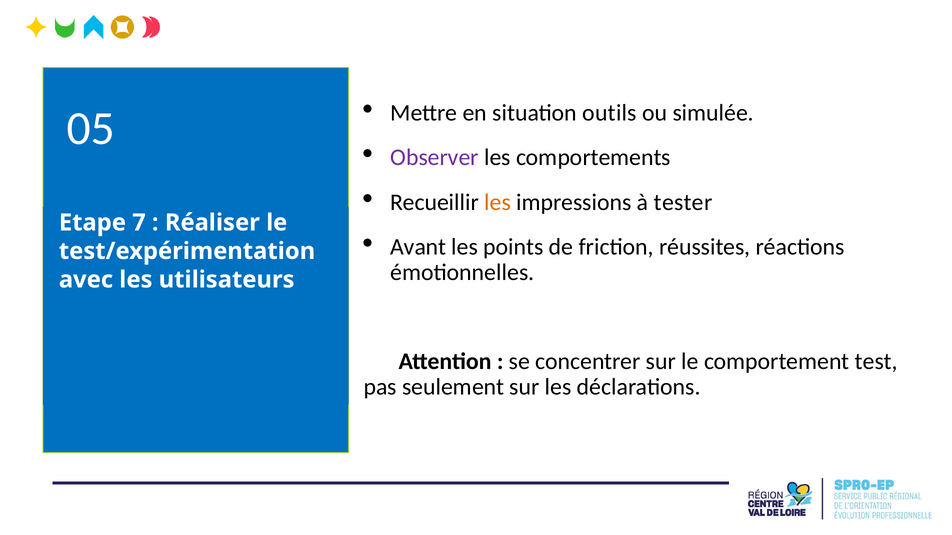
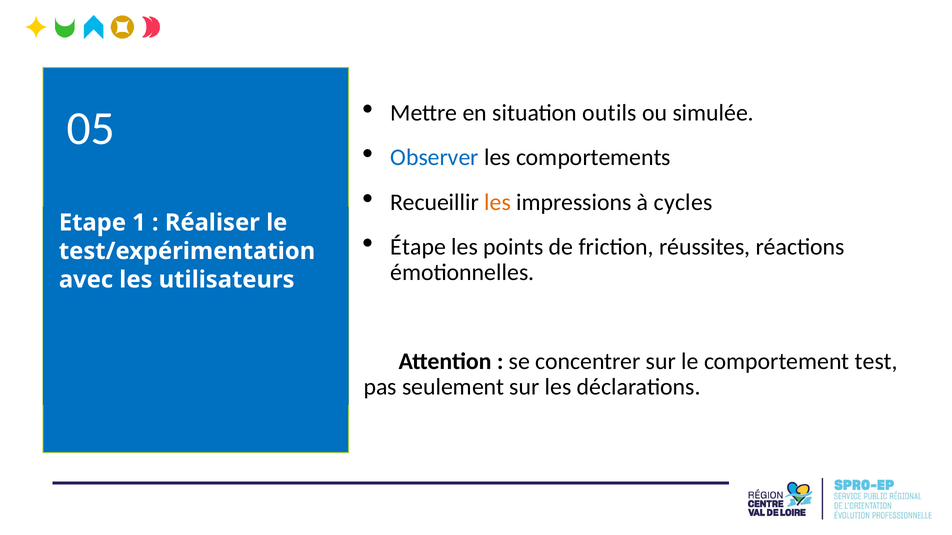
Observer colour: purple -> blue (435, 158)
tester: tester -> cycles (683, 202)
7: 7 -> 1 (139, 223)
Avant: Avant -> Étape (418, 247)
